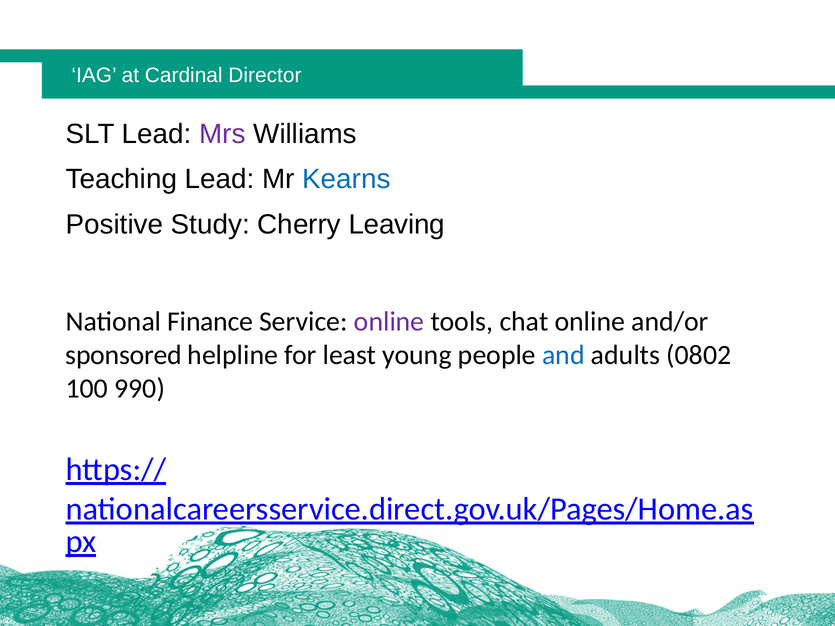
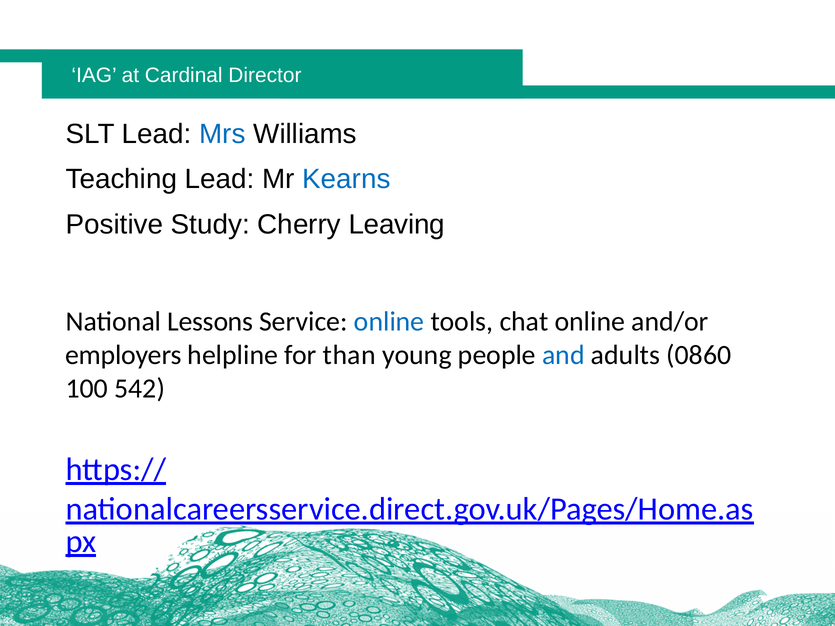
Mrs colour: purple -> blue (222, 134)
Finance: Finance -> Lessons (210, 322)
online colour: purple -> blue (389, 322)
sponsored: sponsored -> employers (124, 355)
least: least -> than (349, 355)
0802: 0802 -> 0860 (699, 355)
990: 990 -> 542 (140, 389)
